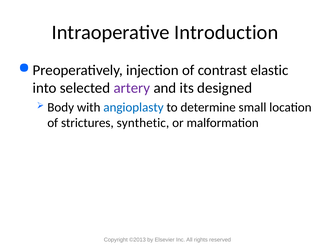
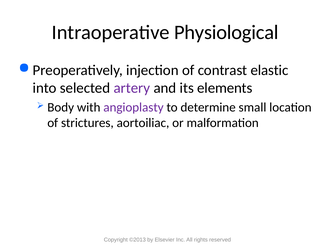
Introduction: Introduction -> Physiological (226, 32)
designed: designed -> elements (225, 88)
angioplasty colour: blue -> purple (133, 107)
synthetic: synthetic -> aortoiliac (143, 123)
